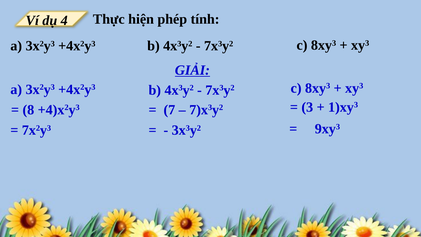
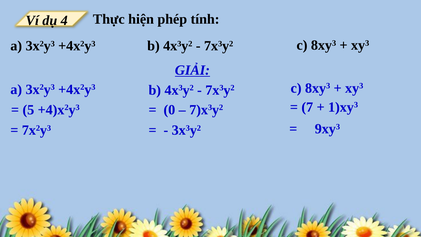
3: 3 -> 7 (307, 107)
8: 8 -> 5 (28, 110)
7: 7 -> 0 (169, 110)
